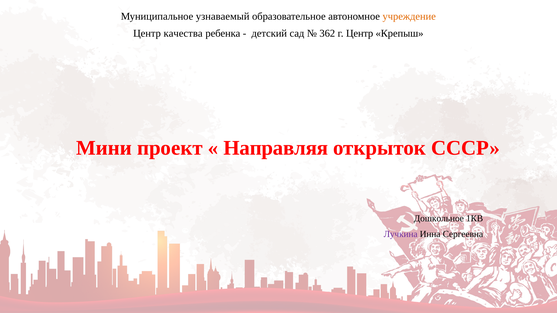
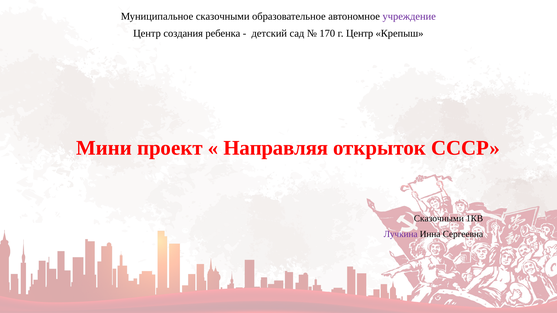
Муниципальное узнаваемый: узнаваемый -> сказочными (223, 16)
учреждение colour: orange -> purple (409, 16)
качества: качества -> создания (183, 33)
362: 362 -> 170 (327, 33)
Дошкольное: Дошкольное -> Сказочными (439, 219)
